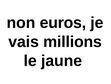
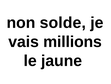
euros: euros -> solde (63, 23)
